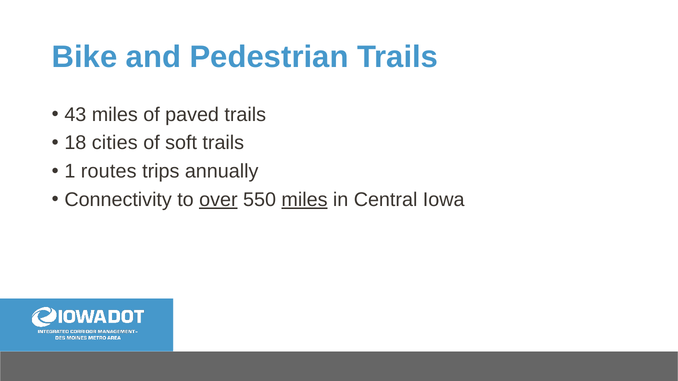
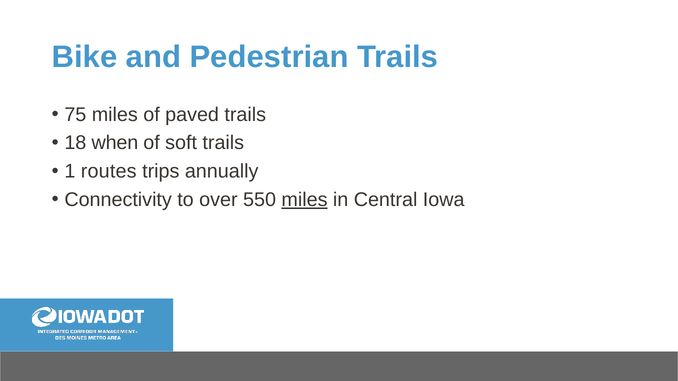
43: 43 -> 75 (75, 115)
cities: cities -> when (115, 143)
over underline: present -> none (218, 200)
